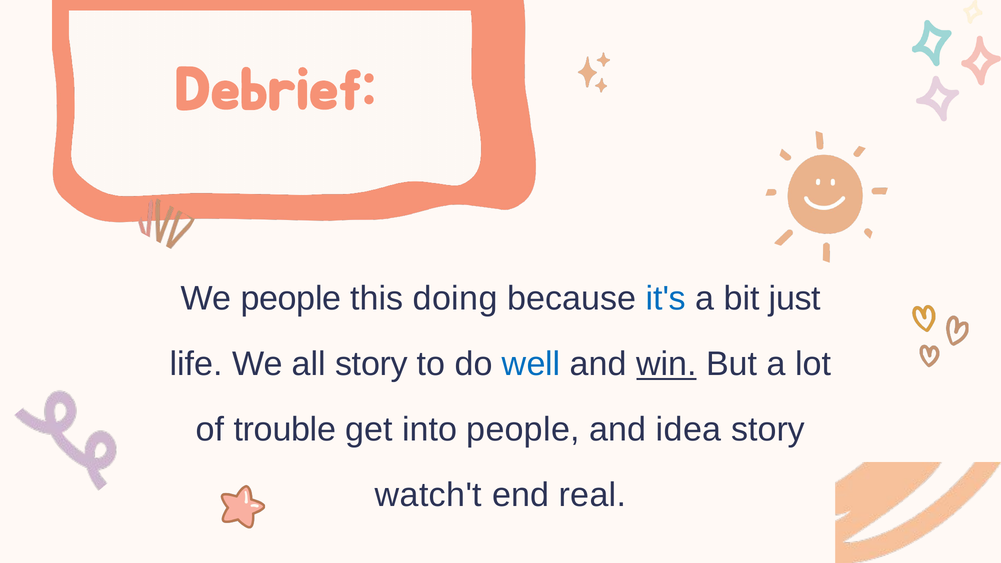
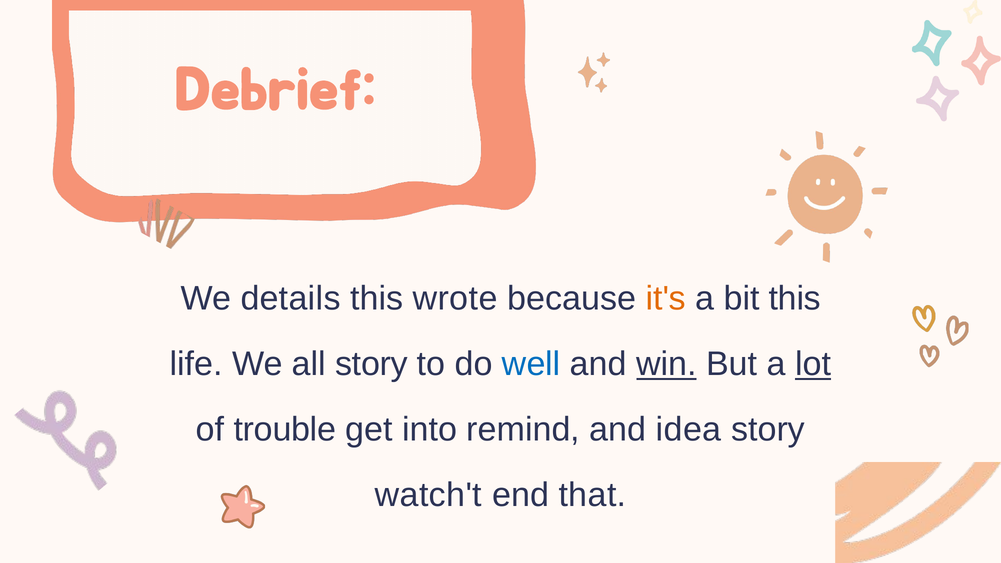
We people: people -> details (291, 299)
doing: doing -> wrote (455, 299)
it's colour: blue -> orange (666, 299)
bit just: just -> this (795, 299)
lot underline: none -> present (813, 364)
into people: people -> remind (523, 430)
real: real -> that (592, 495)
